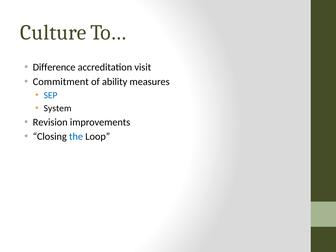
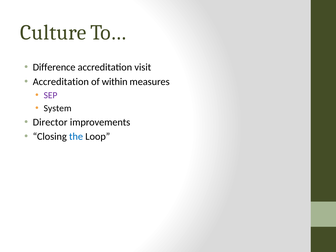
Commitment: Commitment -> Accreditation (61, 82)
ability: ability -> within (115, 82)
SEP colour: blue -> purple (51, 95)
Revision: Revision -> Director (50, 122)
